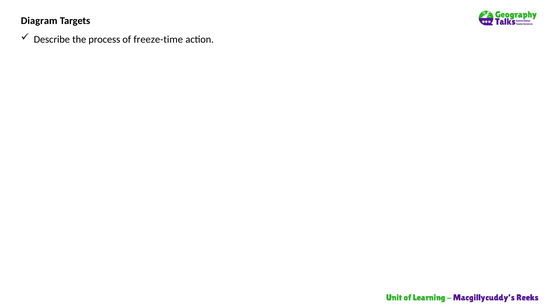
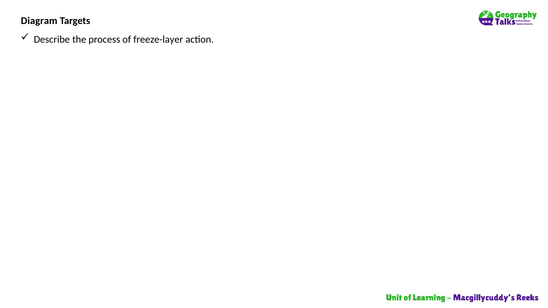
freeze-time: freeze-time -> freeze-layer (158, 39)
